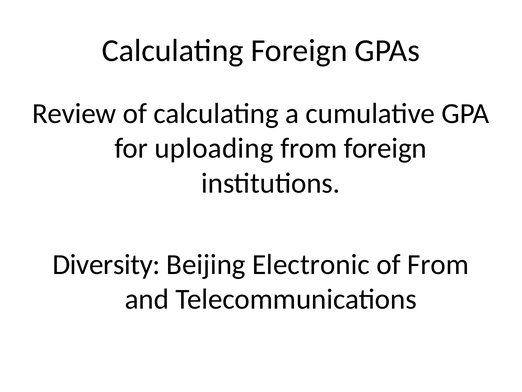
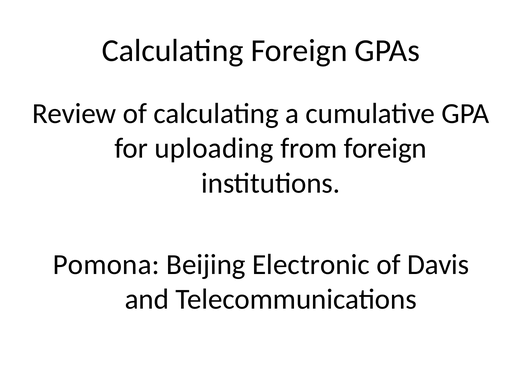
Diversity: Diversity -> Pomona (106, 264)
of From: From -> Davis (438, 264)
